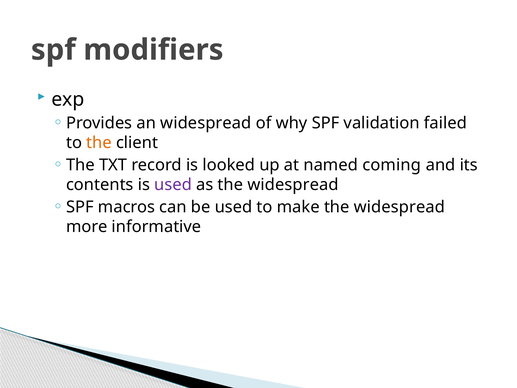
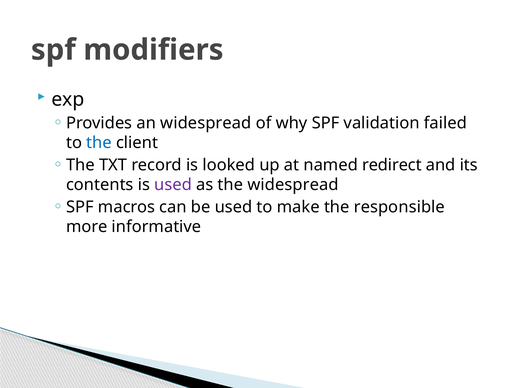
the colour: orange -> blue (99, 143)
coming: coming -> redirect (392, 165)
make the widespread: widespread -> responsible (399, 207)
